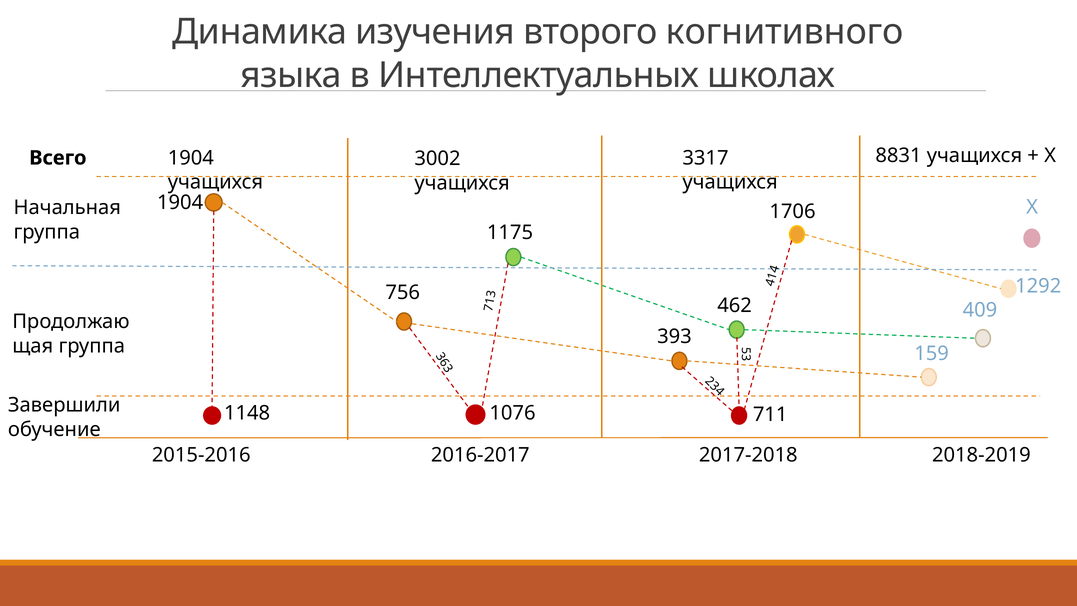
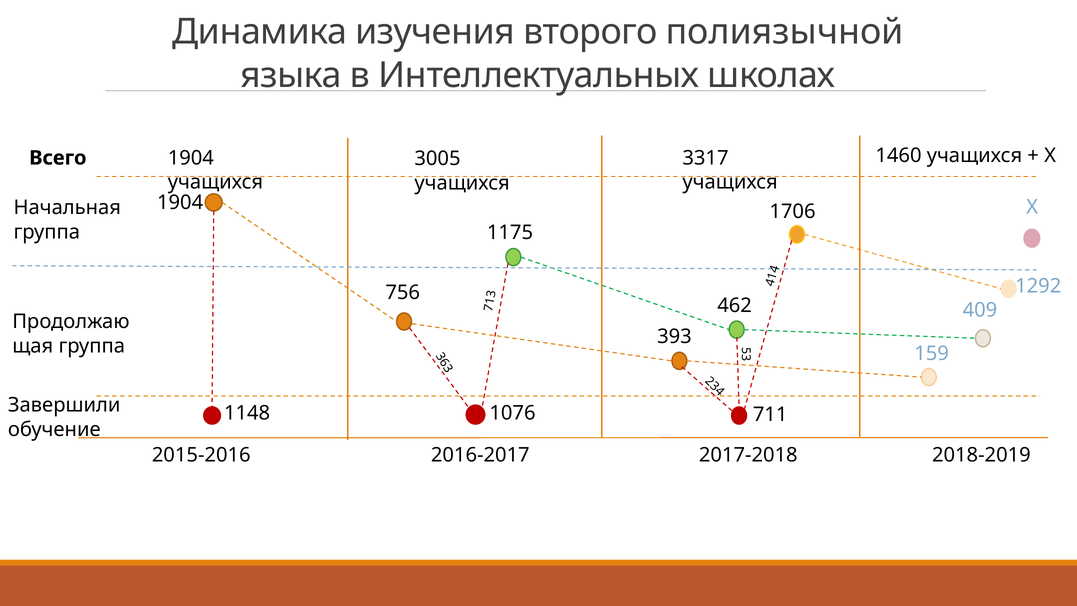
когнитивного: когнитивного -> полиязычной (785, 32)
8831: 8831 -> 1460 (899, 155)
3002: 3002 -> 3005 (437, 159)
